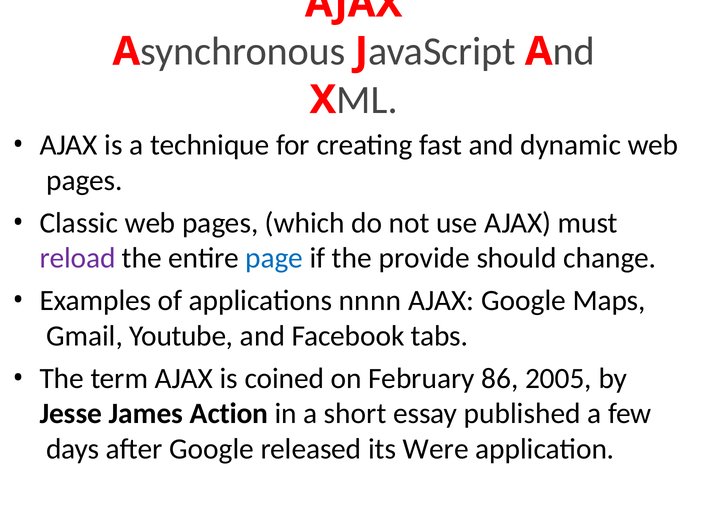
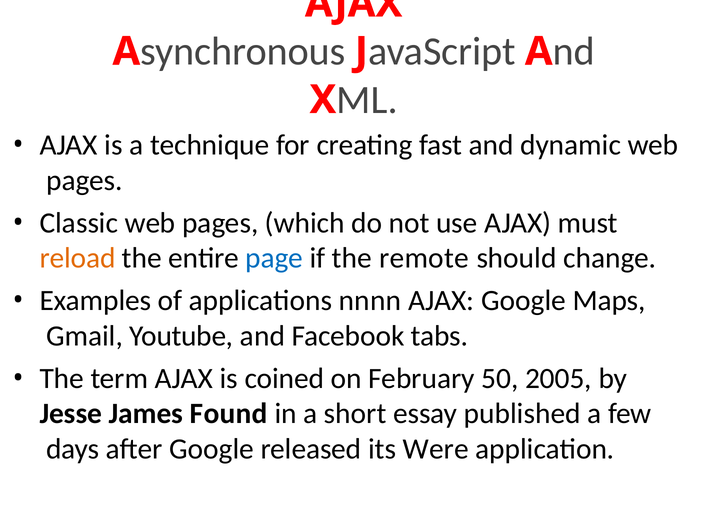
reload colour: purple -> orange (78, 258)
provide: provide -> remote (424, 258)
86: 86 -> 50 (500, 379)
Action: Action -> Found (229, 414)
